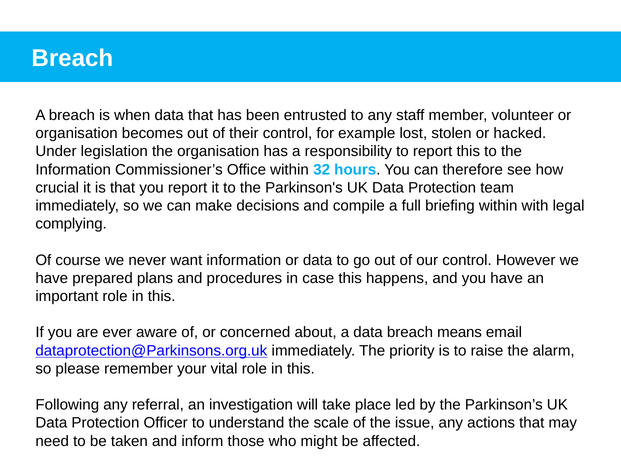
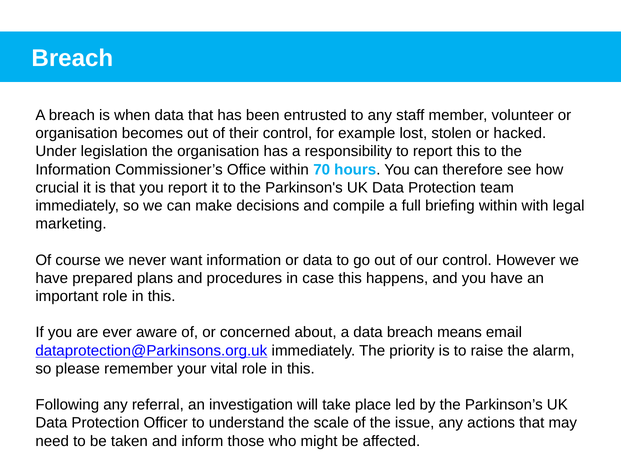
32: 32 -> 70 (322, 169)
complying: complying -> marketing (71, 224)
